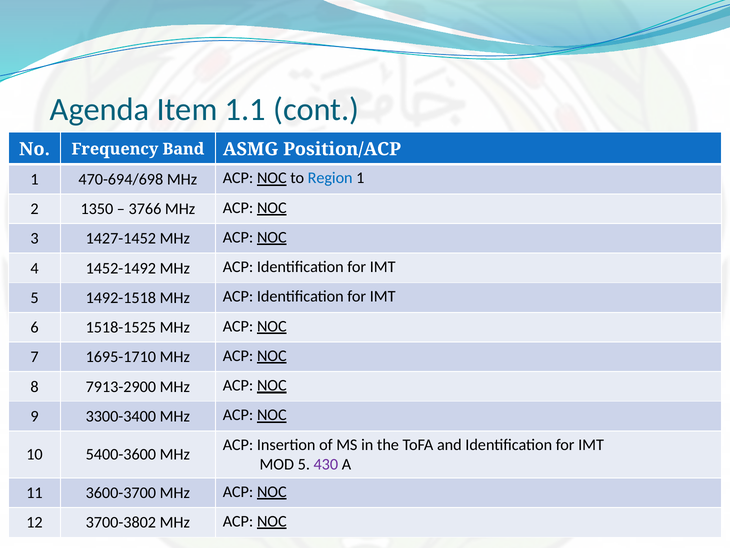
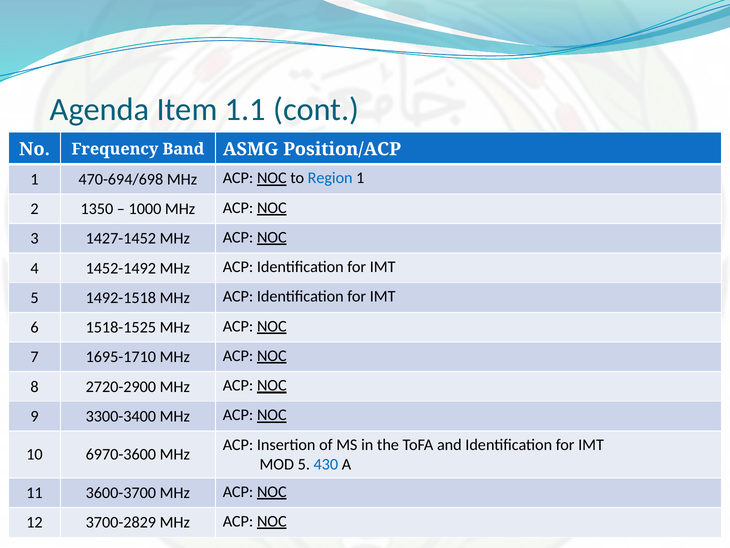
3766: 3766 -> 1000 (145, 209)
7913-2900: 7913-2900 -> 2720-2900 (121, 386)
5400-3600: 5400-3600 -> 6970-3600 (121, 454)
430 colour: purple -> blue (326, 464)
3700-3802: 3700-3802 -> 3700-2829 (121, 522)
